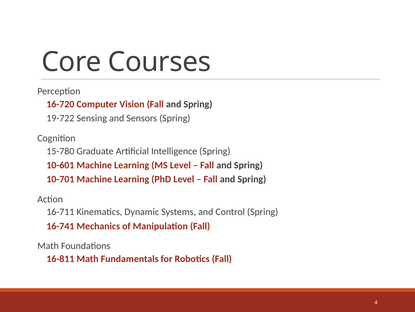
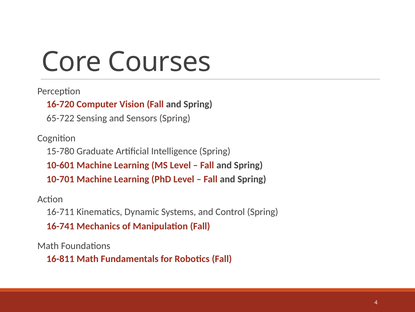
19-722: 19-722 -> 65-722 (60, 118)
